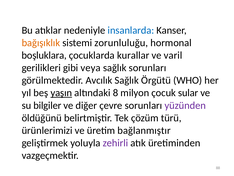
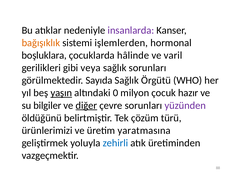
insanlarda colour: blue -> purple (131, 30)
zorunluluğu: zorunluluğu -> işlemlerden (121, 43)
kurallar: kurallar -> hâlinde (133, 55)
Avcılık: Avcılık -> Sayıda (99, 80)
8: 8 -> 0 (116, 93)
sular: sular -> hazır (188, 93)
diğer underline: none -> present (86, 105)
bağlanmıştır: bağlanmıştır -> yaratmasına (144, 130)
zehirli colour: purple -> blue (115, 143)
